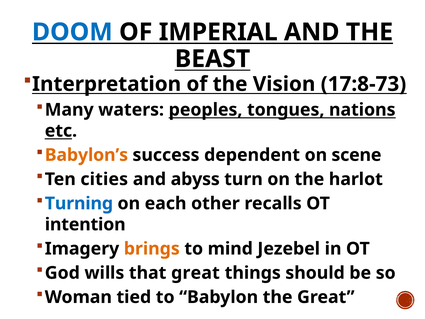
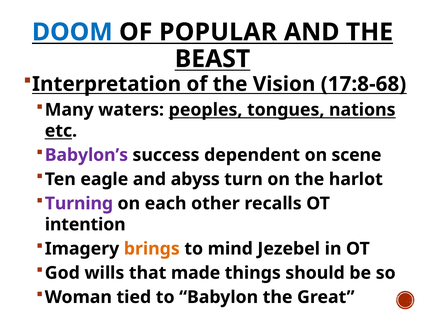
IMPERIAL: IMPERIAL -> POPULAR (218, 32)
17:8-73: 17:8-73 -> 17:8-68 (363, 84)
Babylon’s colour: orange -> purple (86, 155)
cities: cities -> eagle (104, 179)
Turning colour: blue -> purple (79, 203)
that great: great -> made (196, 273)
